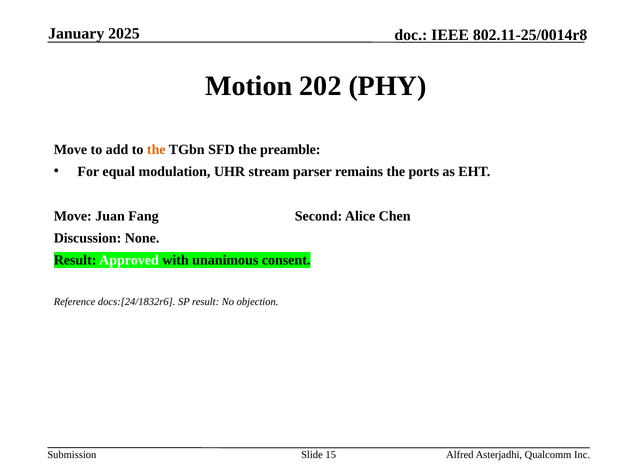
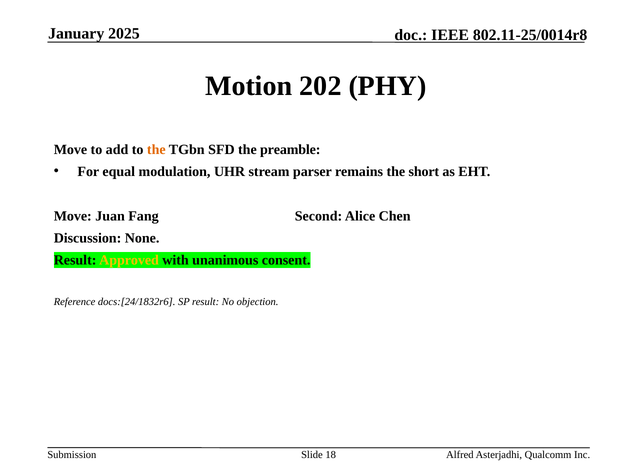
ports: ports -> short (424, 172)
Approved colour: white -> yellow (129, 260)
15: 15 -> 18 (331, 455)
